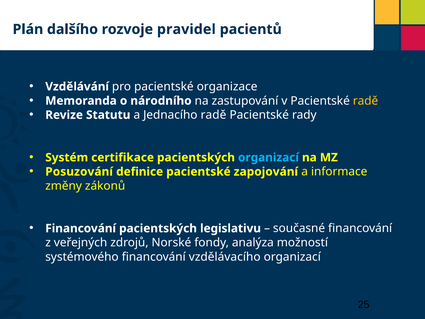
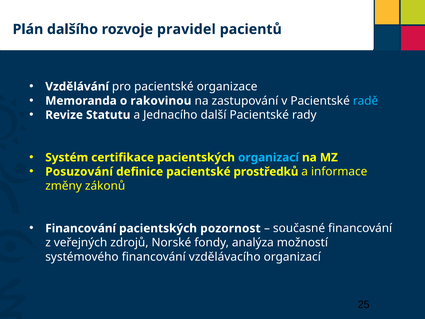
národního: národního -> rakovinou (161, 101)
radě colour: yellow -> light blue (366, 101)
Jednacího radě: radě -> další (213, 115)
zapojování: zapojování -> prostředků (266, 172)
legislativu: legislativu -> pozornost (230, 228)
